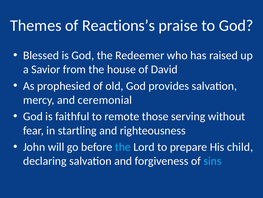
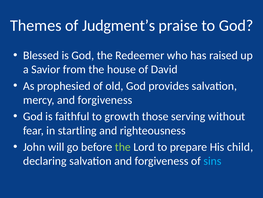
Reactions’s: Reactions’s -> Judgment’s (119, 25)
mercy and ceremonial: ceremonial -> forgiveness (105, 100)
remote: remote -> growth (122, 116)
the colour: light blue -> light green (123, 146)
